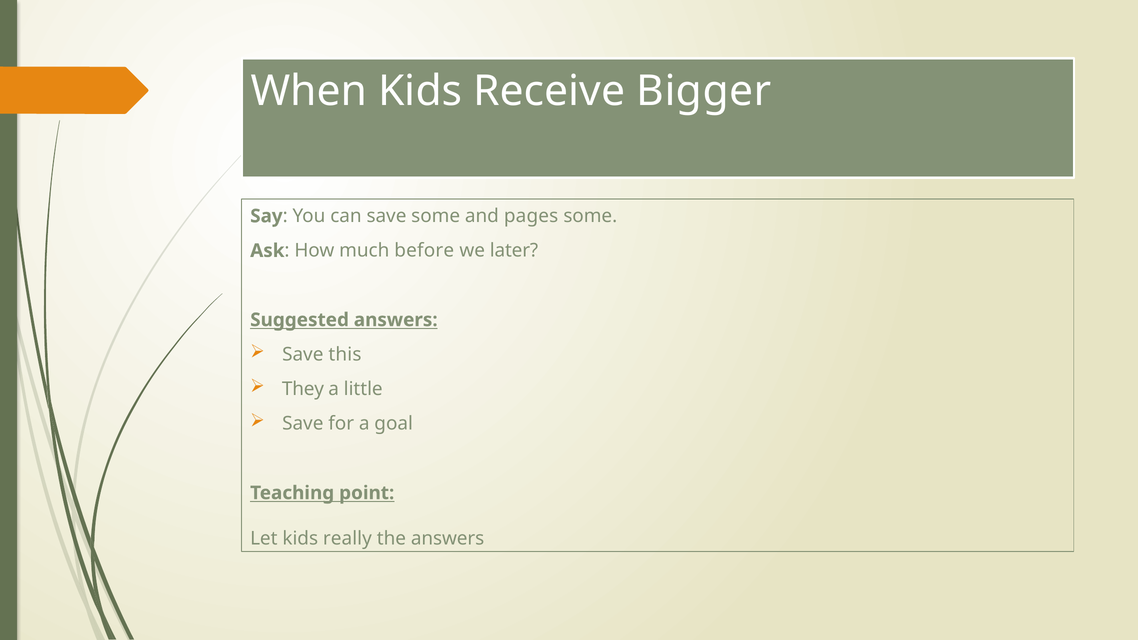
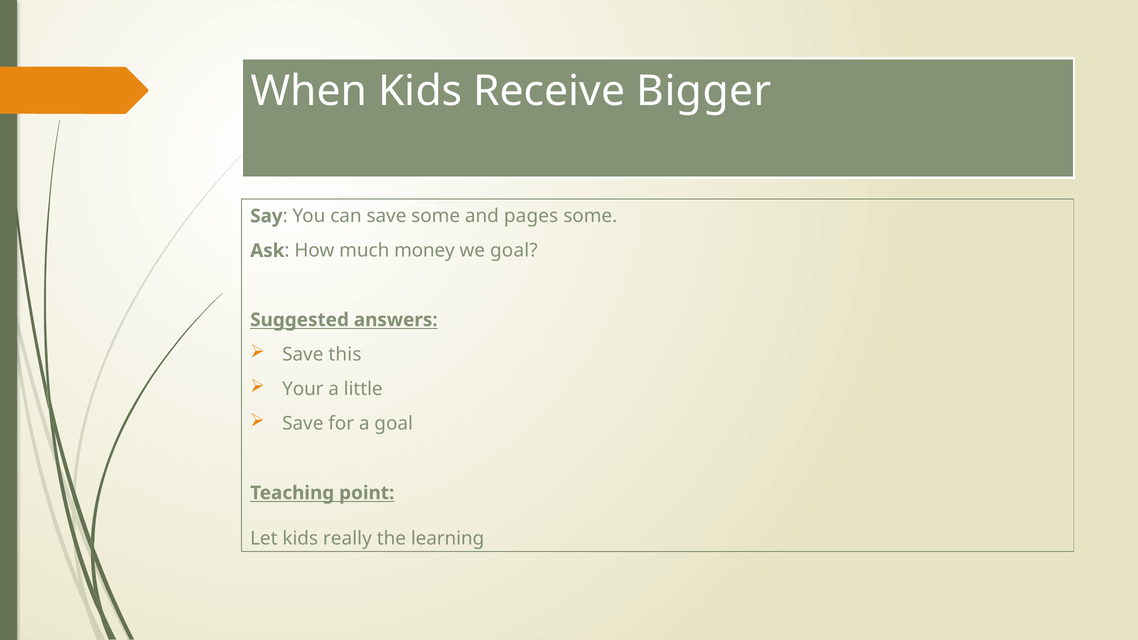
before: before -> money (424, 251)
we later: later -> goal (514, 251)
They: They -> Your (303, 389)
the answers: answers -> learning (448, 539)
